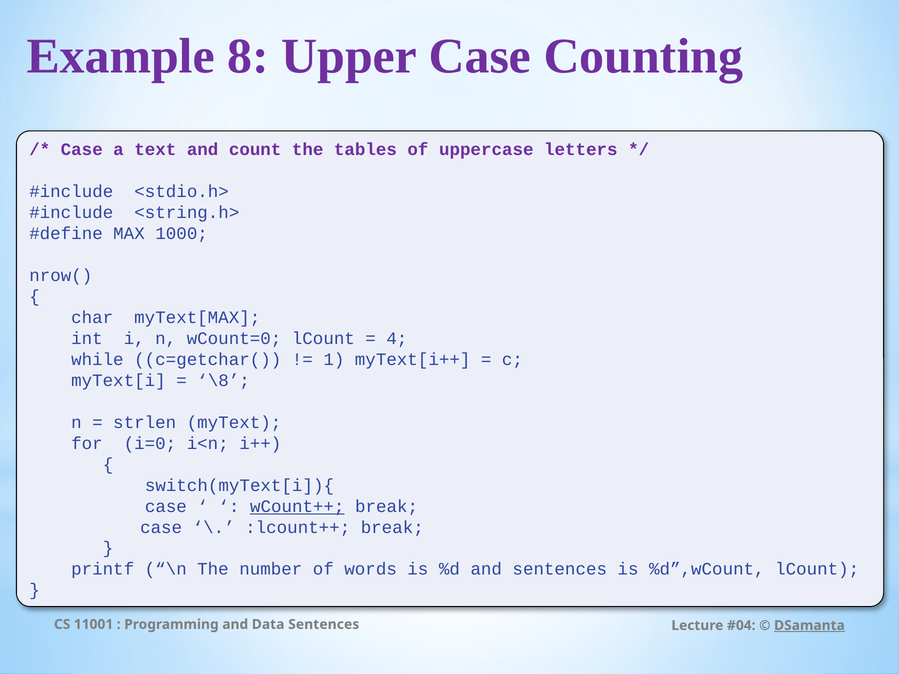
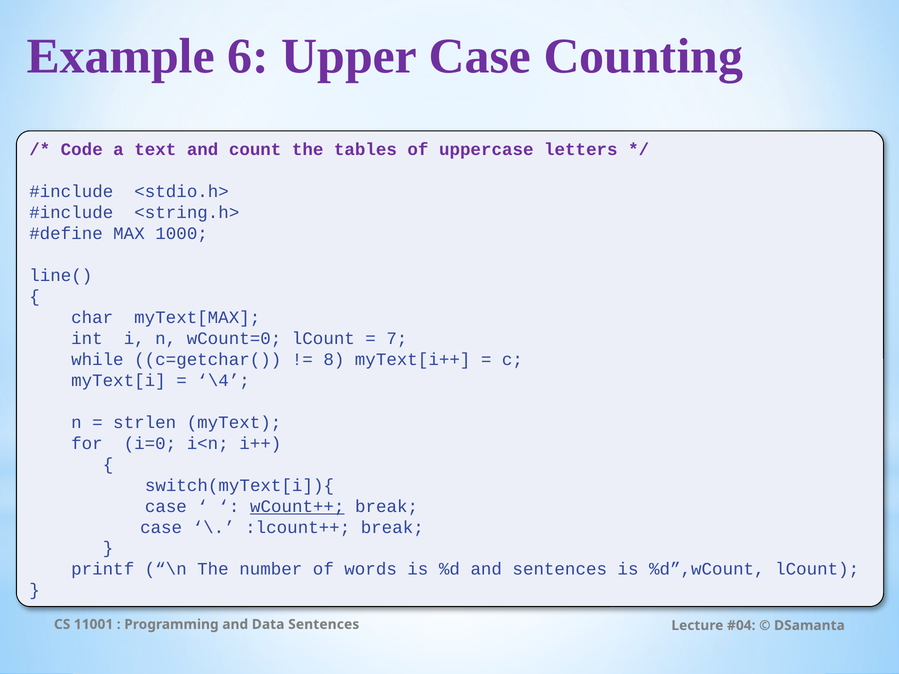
8: 8 -> 6 (248, 56)
Case: Case -> Code (82, 150)
nrow(: nrow( -> line( (61, 276)
4: 4 -> 7 (397, 339)
1: 1 -> 8 (334, 360)
\8: \8 -> \4 (224, 381)
DSamanta underline: present -> none (809, 626)
